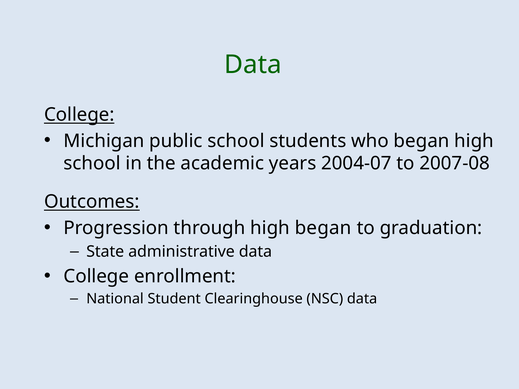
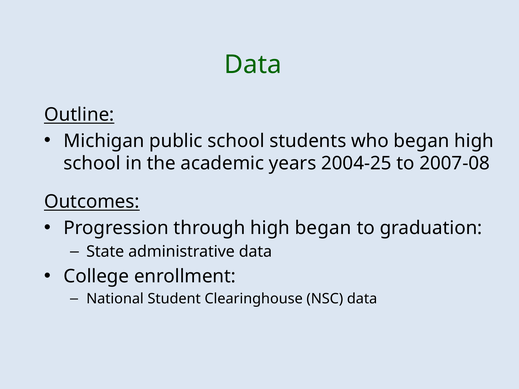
College: College -> Outline (79, 115)
2004-07: 2004-07 -> 2004-25 (356, 163)
